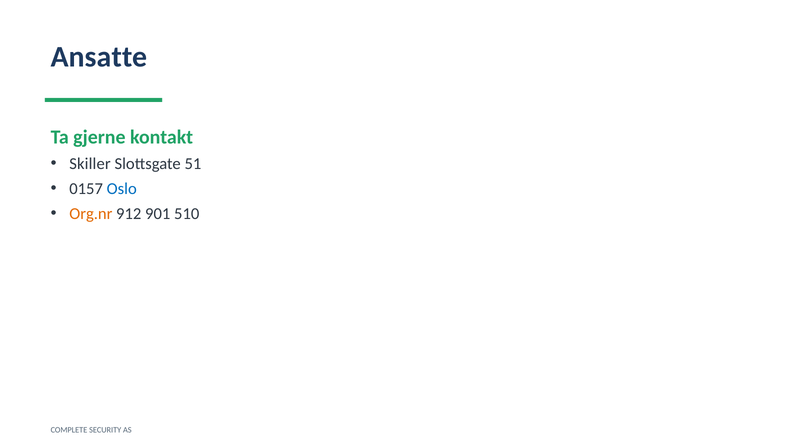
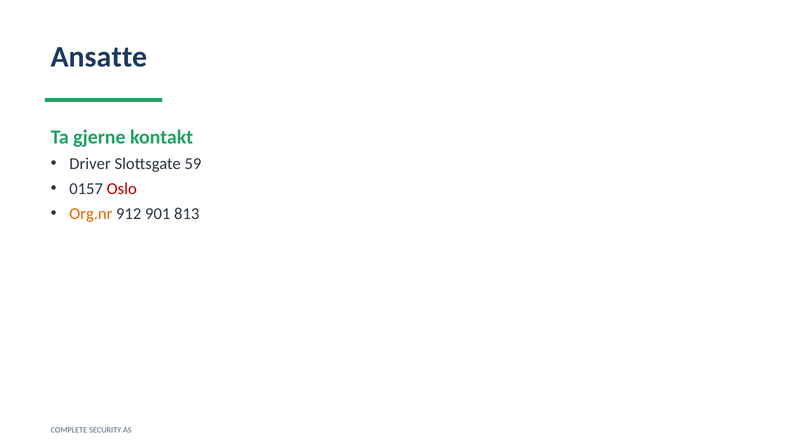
Skiller: Skiller -> Driver (90, 164)
51: 51 -> 59 (193, 164)
Oslo colour: blue -> red (122, 189)
510: 510 -> 813 (187, 213)
